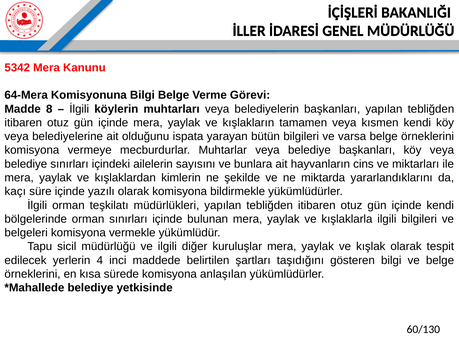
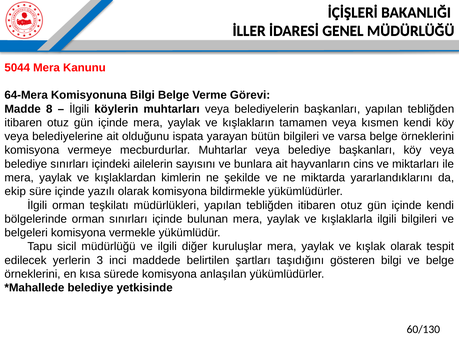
5342: 5342 -> 5044 (17, 68)
kaçı: kaçı -> ekip (15, 192)
4: 4 -> 3 (100, 260)
